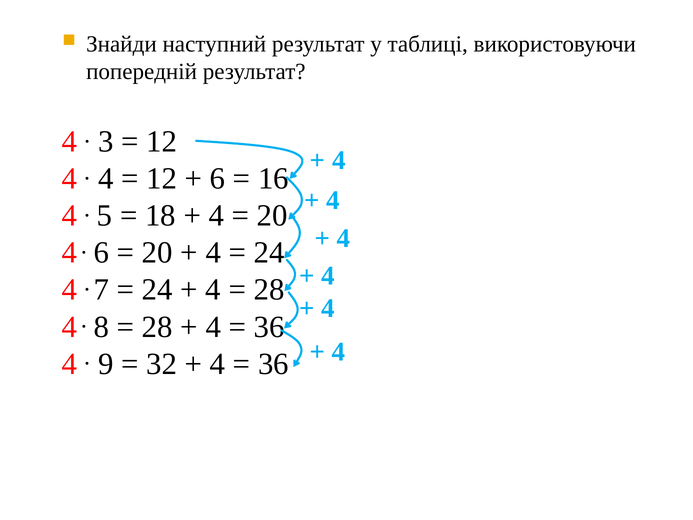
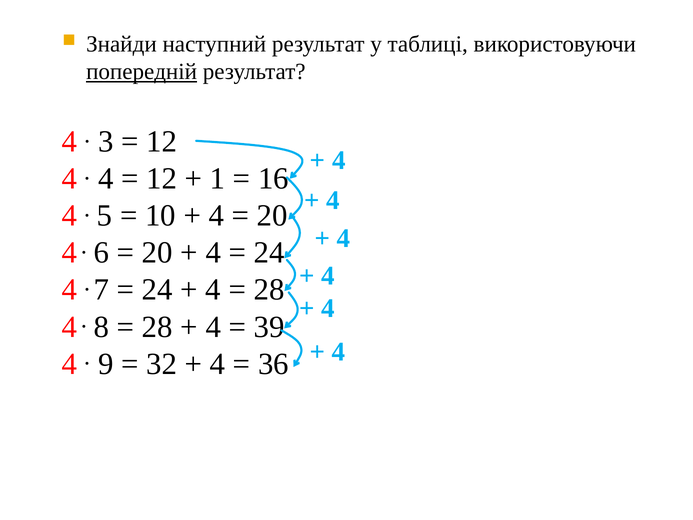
попередній underline: none -> present (142, 72)
6: 6 -> 1 (218, 179)
18: 18 -> 10 (160, 216)
36: 36 -> 39 (269, 327)
